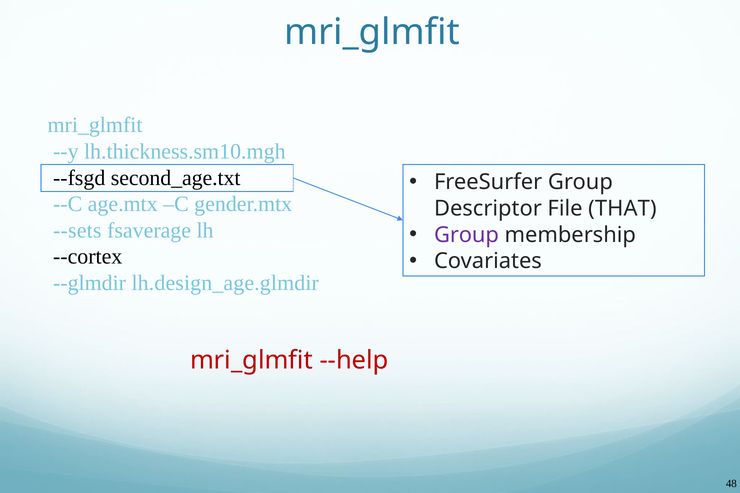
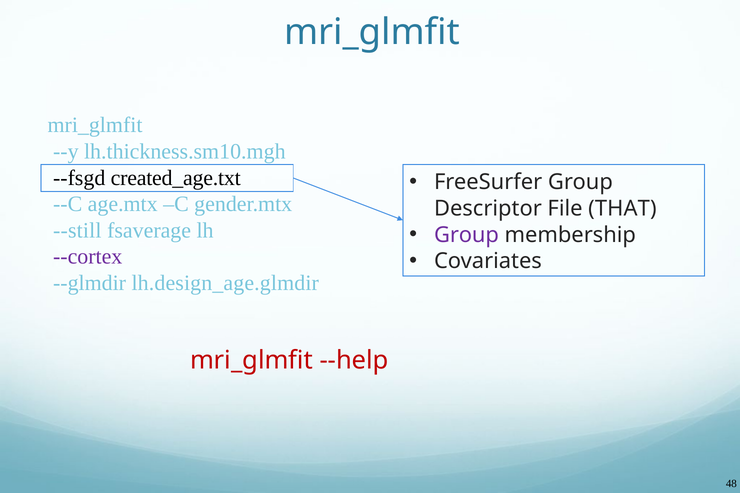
second_age.txt: second_age.txt -> created_age.txt (176, 178)
--sets: --sets -> --still (77, 231)
--cortex colour: black -> purple (88, 257)
